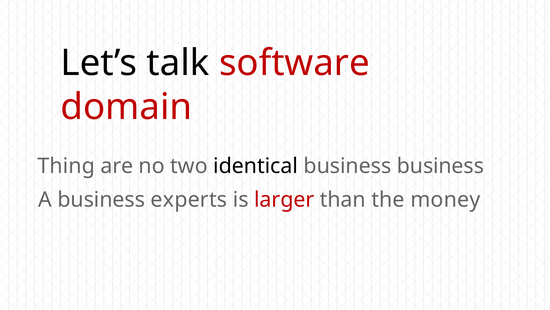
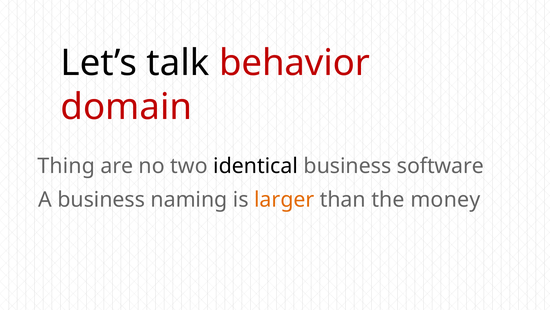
software: software -> behavior (294, 63)
business business: business -> software (440, 166)
experts: experts -> naming (189, 199)
larger colour: red -> orange (284, 199)
